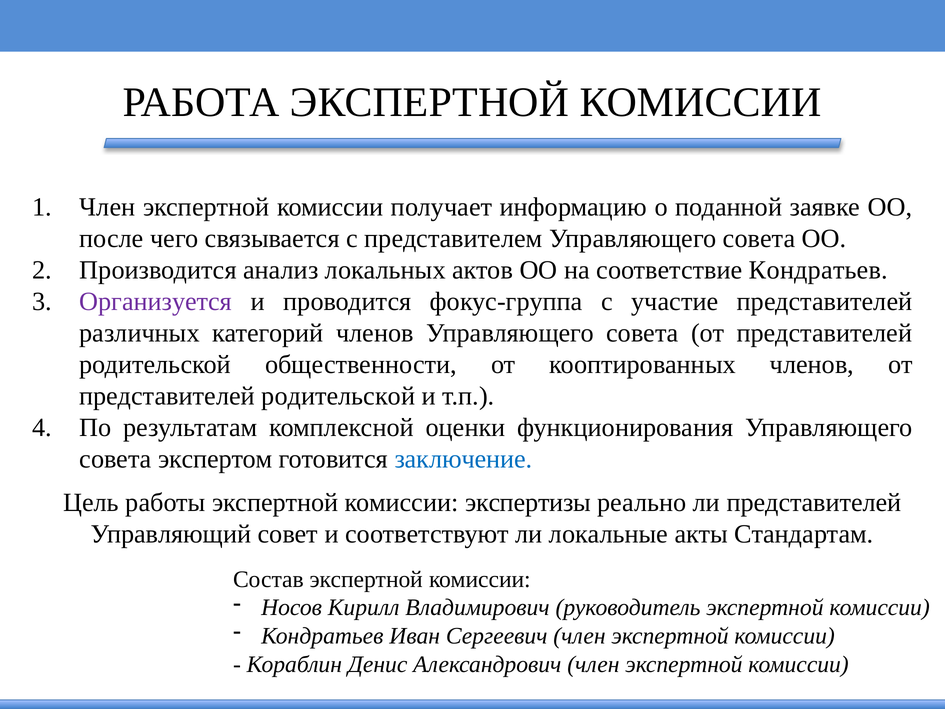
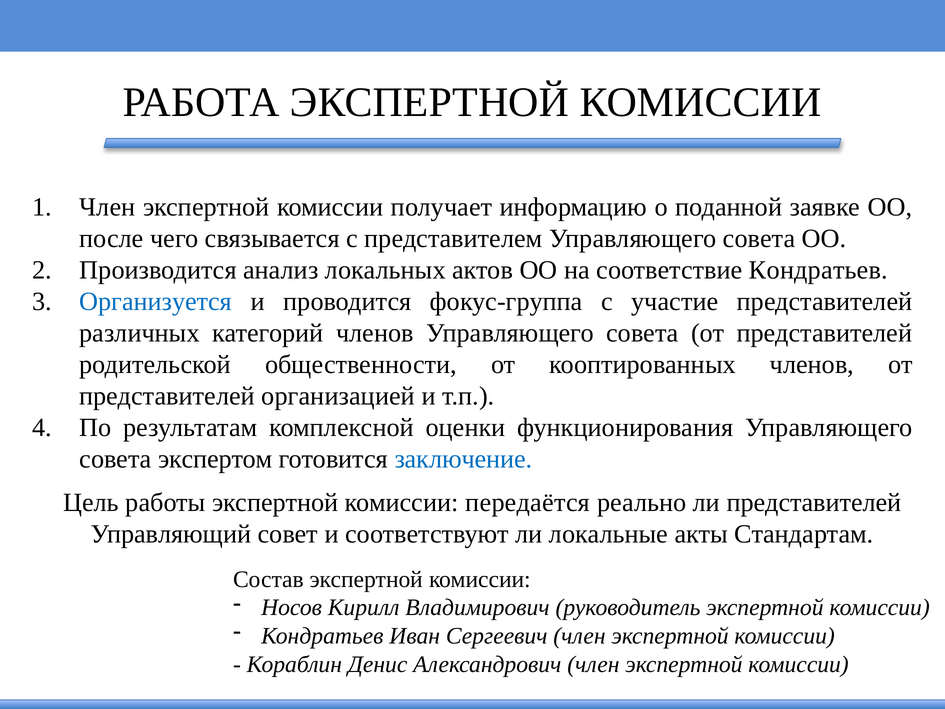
Организуется colour: purple -> blue (156, 301)
родительской: родительской -> организацией (338, 396)
экспертизы: экспертизы -> передаётся (528, 503)
